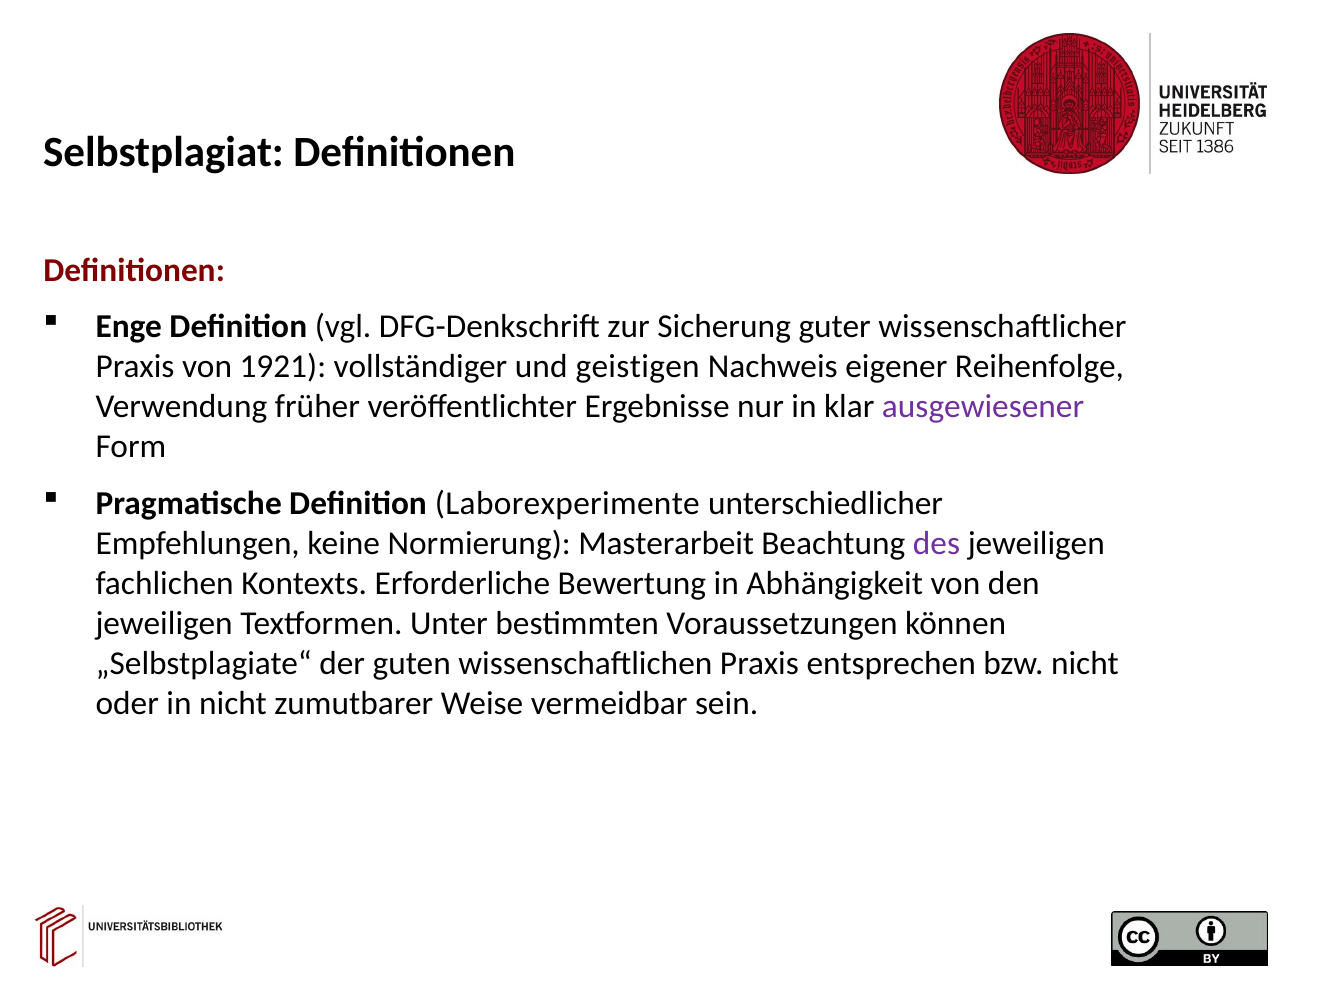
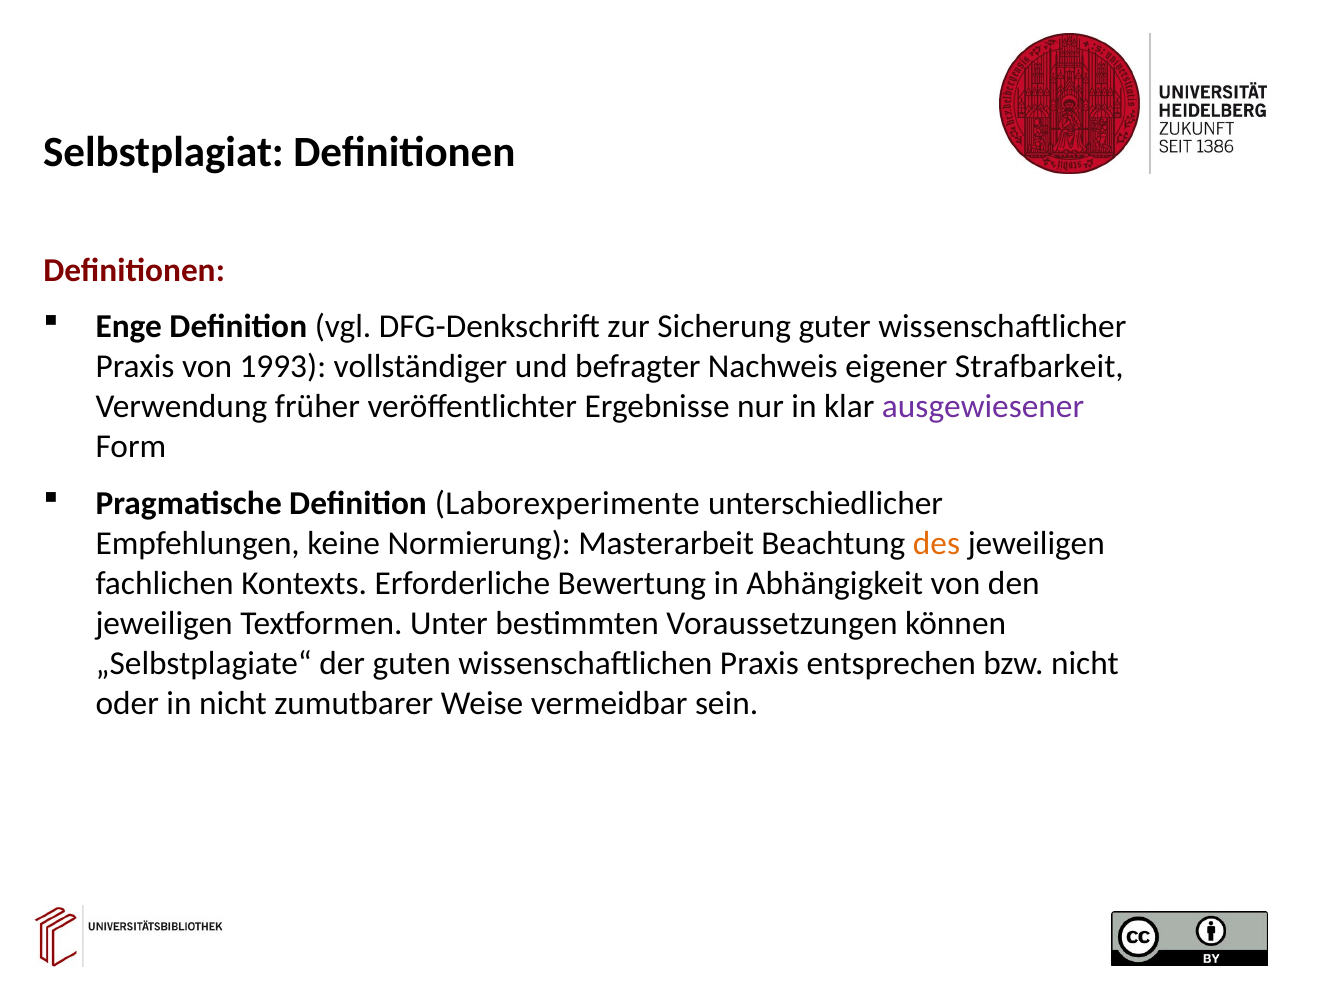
1921: 1921 -> 1993 (283, 367)
geistigen: geistigen -> befragter (638, 367)
Reihenfolge: Reihenfolge -> Strafbarkeit (1039, 367)
des colour: purple -> orange (937, 544)
